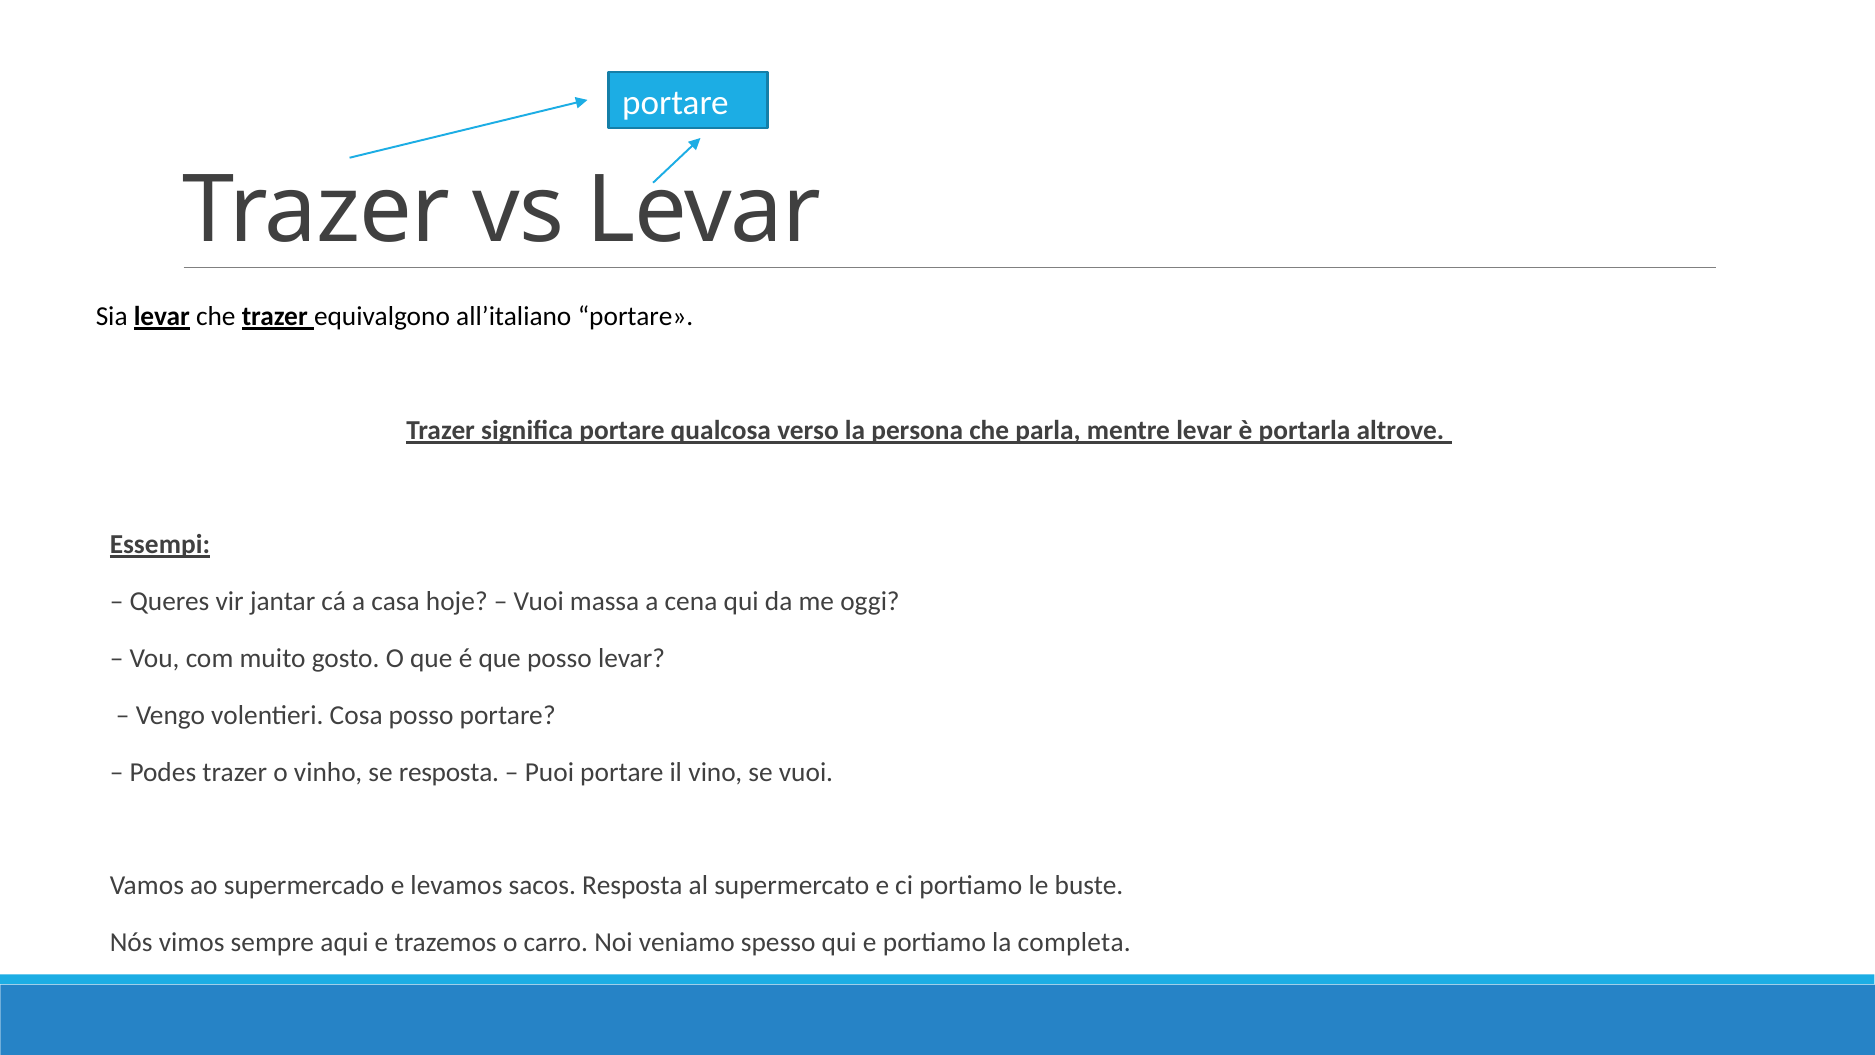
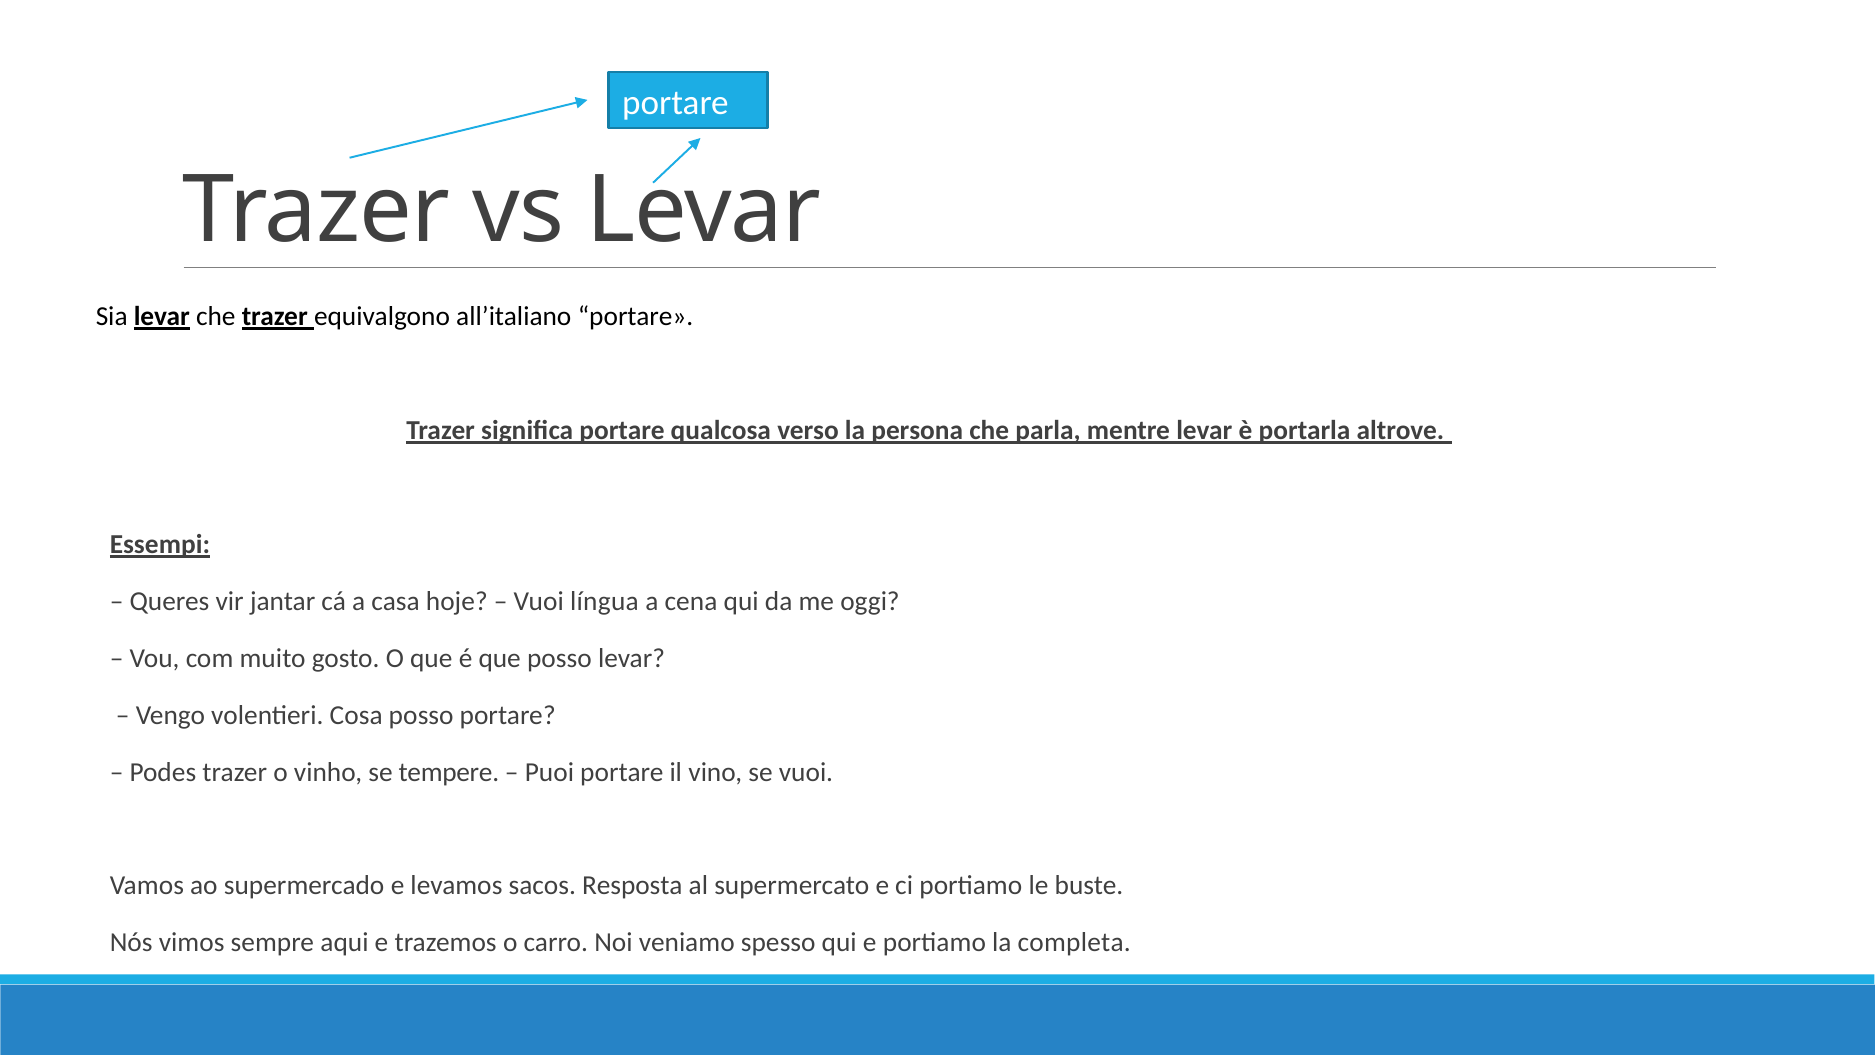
massa: massa -> língua (604, 601)
se resposta: resposta -> tempere (449, 772)
